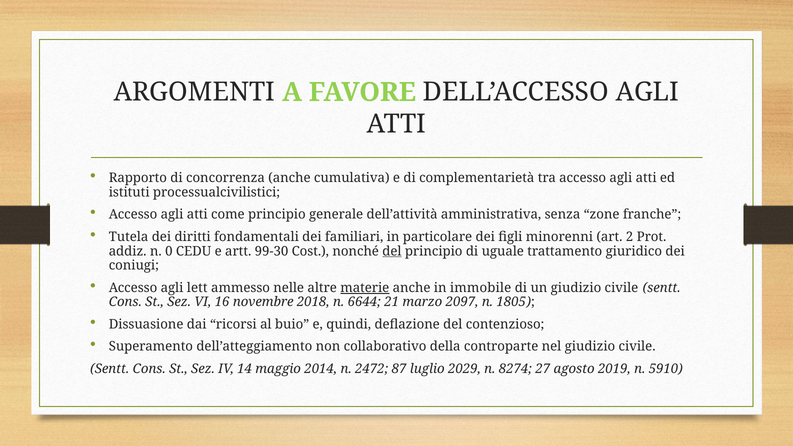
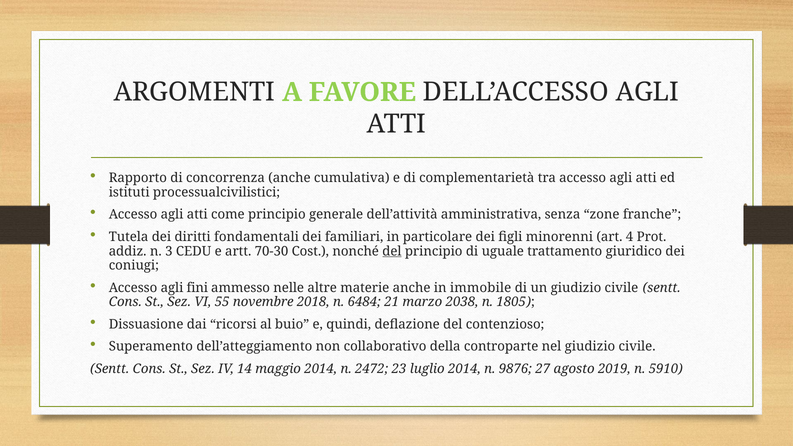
2: 2 -> 4 (630, 237)
0: 0 -> 3 (169, 251)
99-30: 99-30 -> 70-30 (271, 251)
lett: lett -> fini (197, 288)
materie underline: present -> none (365, 288)
16: 16 -> 55 (222, 302)
6644: 6644 -> 6484 (364, 302)
2097: 2097 -> 2038 (462, 302)
87: 87 -> 23 (399, 369)
luglio 2029: 2029 -> 2014 (464, 369)
8274: 8274 -> 9876 (515, 369)
